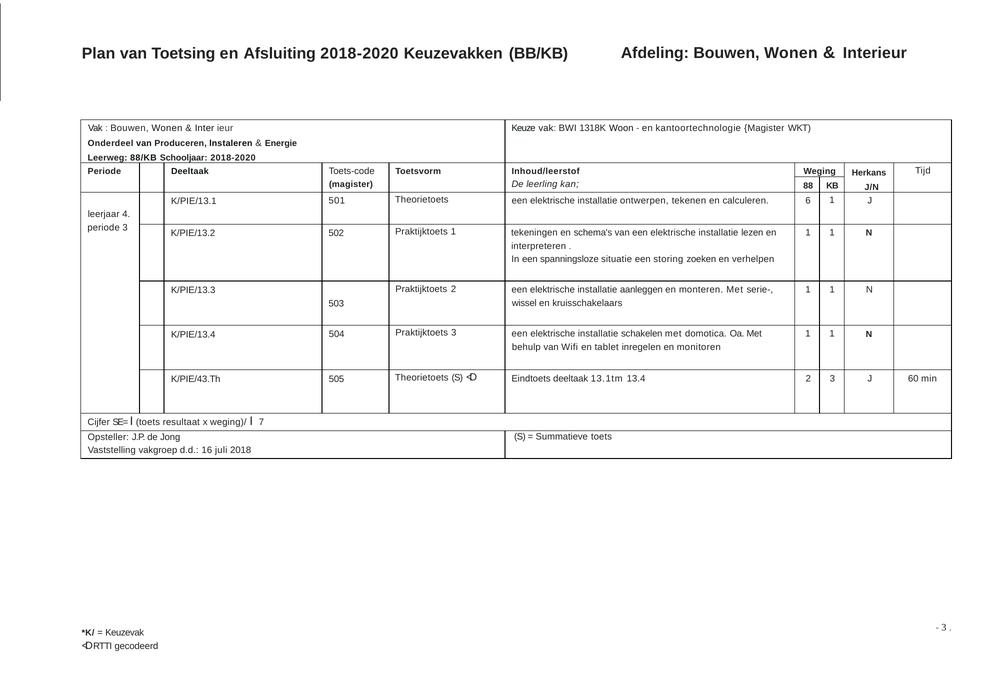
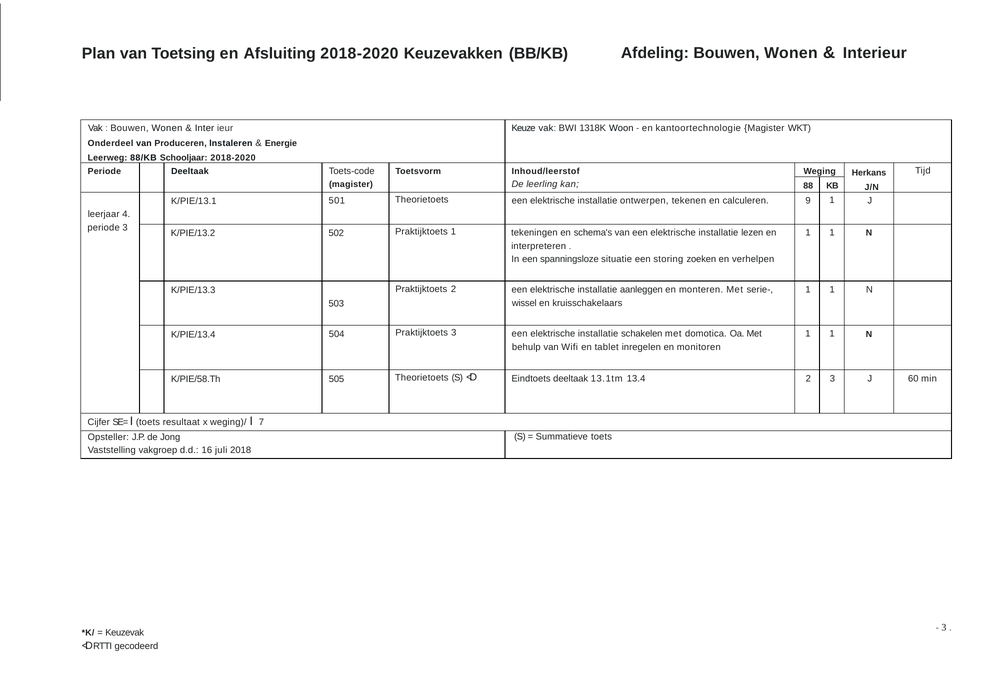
6: 6 -> 9 (808, 201)
K/PIE/43.Th: K/PIE/43.Th -> K/PIE/58.Th (196, 380)
